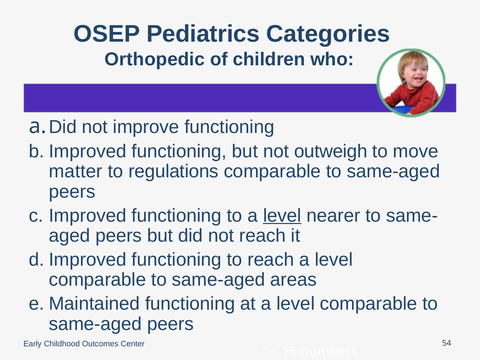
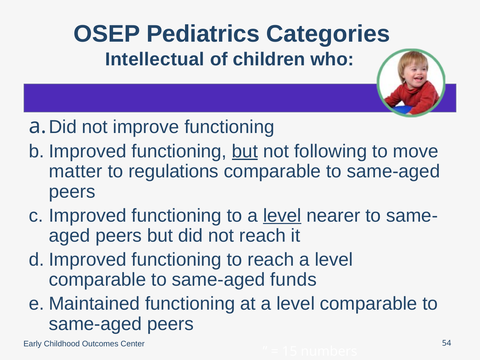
Orthopedic: Orthopedic -> Intellectual (155, 59)
but underline: none -> present (245, 151)
outweigh: outweigh -> following (331, 151)
areas: areas -> funds (294, 280)
